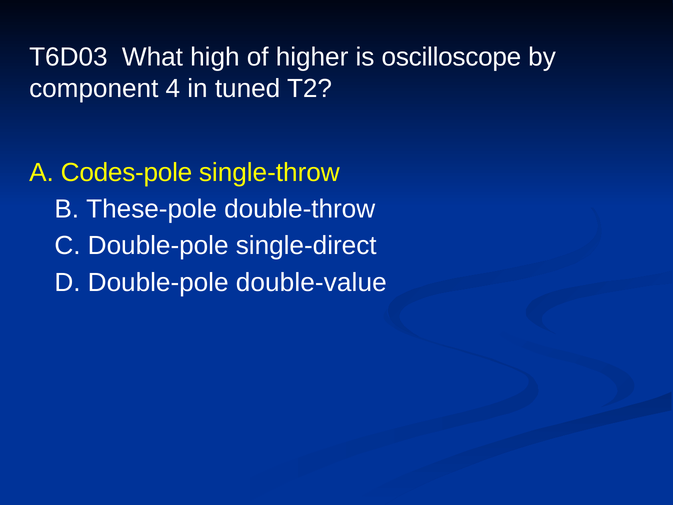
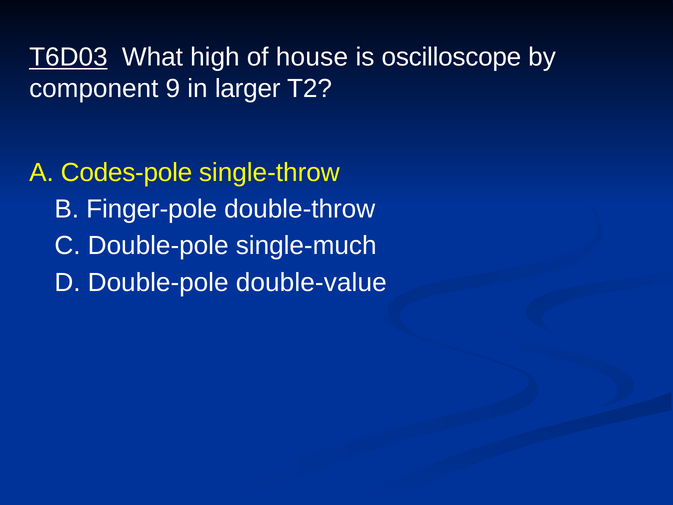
T6D03 underline: none -> present (68, 57)
higher: higher -> house (312, 57)
4: 4 -> 9 (173, 89)
tuned: tuned -> larger (248, 89)
These-pole: These-pole -> Finger-pole (152, 209)
single-direct: single-direct -> single-much (306, 246)
